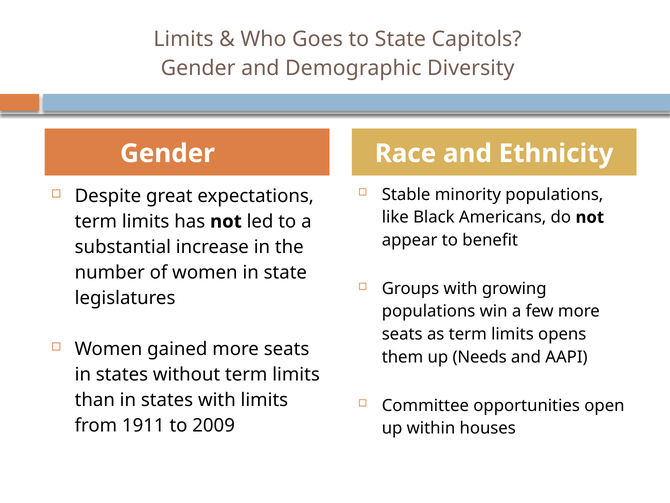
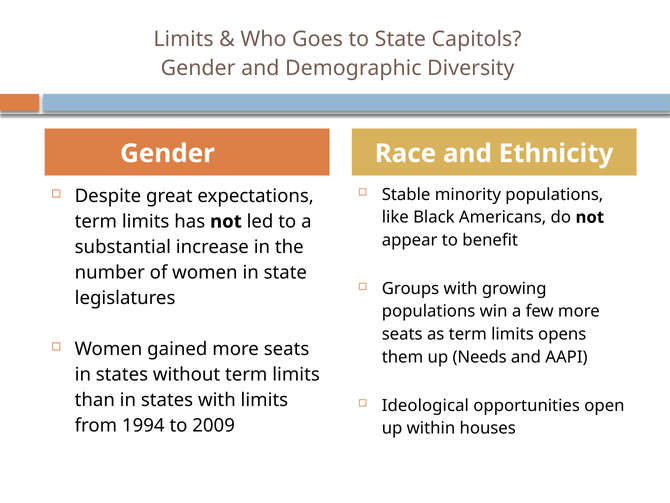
Committee: Committee -> Ideological (425, 405)
1911: 1911 -> 1994 (143, 425)
